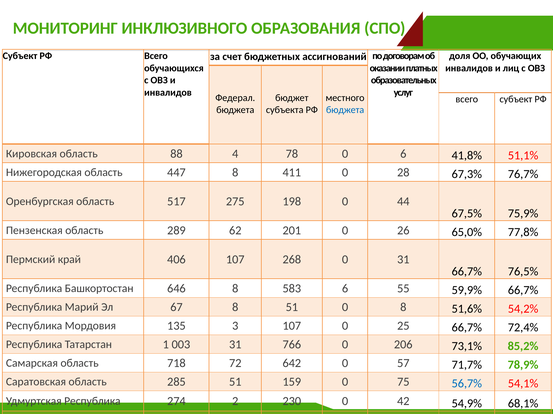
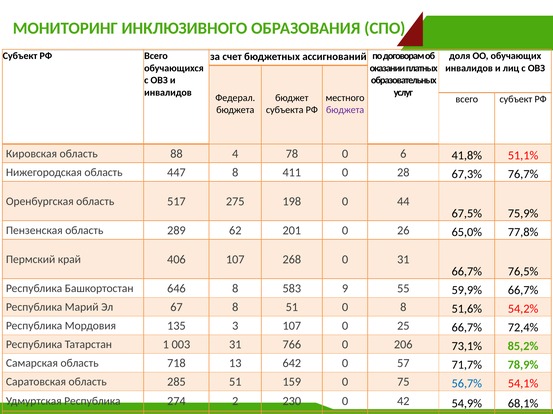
бюджета colour: blue -> purple (345, 110)
583 6: 6 -> 9 (345, 289)
72: 72 -> 13 (235, 364)
